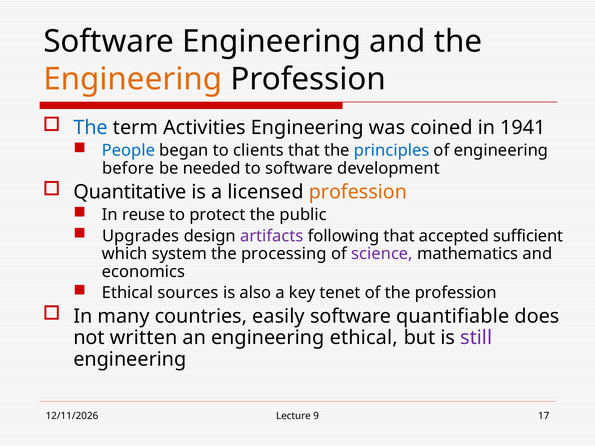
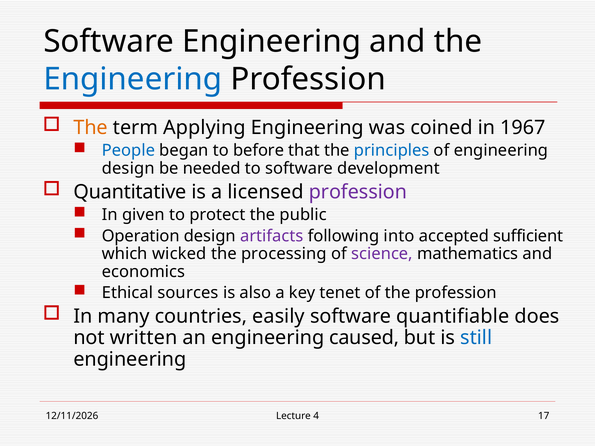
Engineering colour: orange -> blue (133, 79)
The colour: blue -> orange (91, 128)
Activities: Activities -> Applying (204, 128)
1941: 1941 -> 1967 (523, 128)
clients: clients -> before (259, 151)
before: before -> design (128, 168)
profession colour: orange -> purple (358, 192)
reuse: reuse -> given (143, 215)
Upgrades: Upgrades -> Operation (141, 236)
following that: that -> into (399, 236)
system: system -> wicked (179, 254)
engineering ethical: ethical -> caused (364, 338)
still colour: purple -> blue (476, 338)
9: 9 -> 4 (316, 416)
